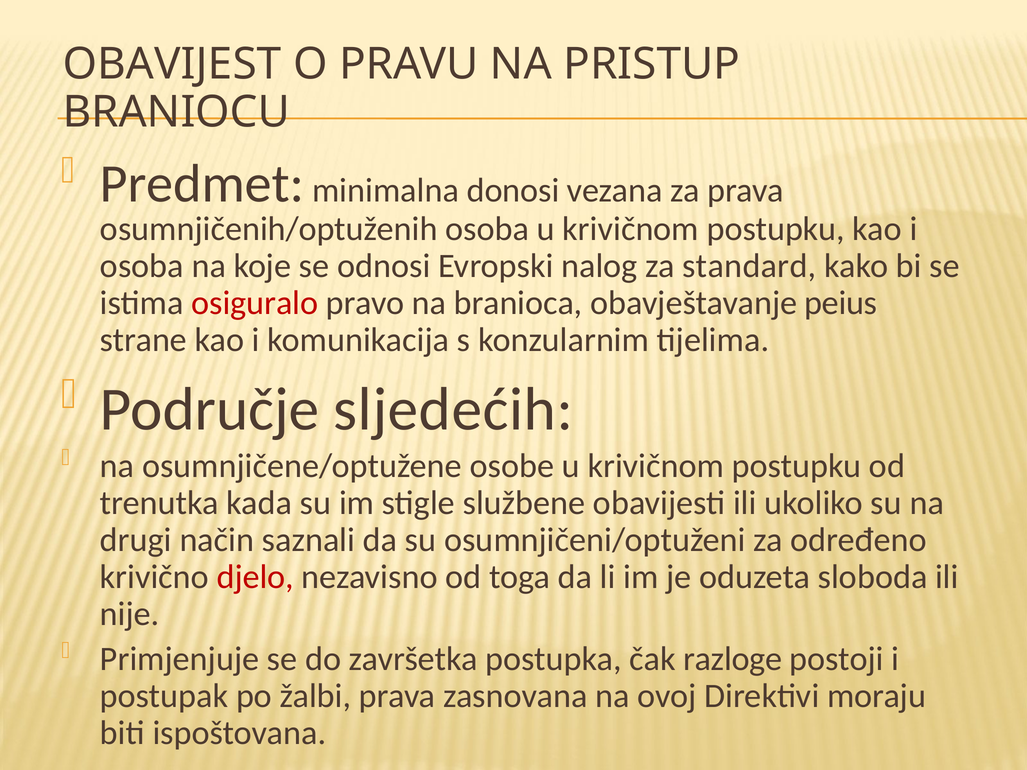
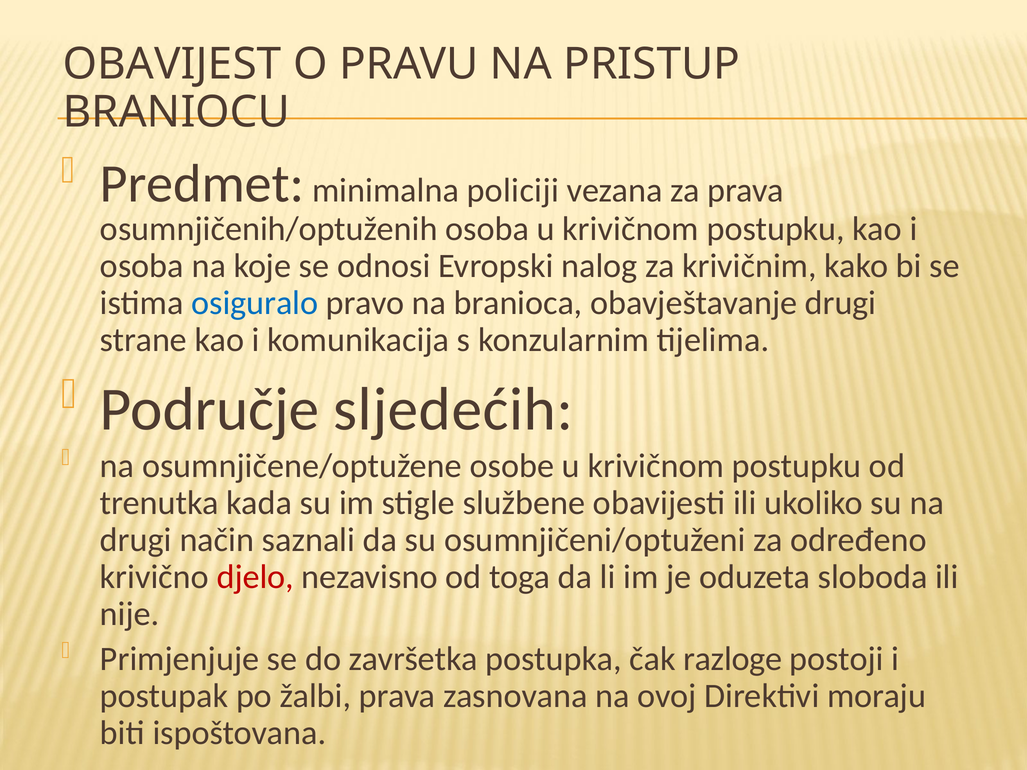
donosi: donosi -> policiji (513, 190)
standard: standard -> krivičnim (749, 266)
osiguralo colour: red -> blue (255, 303)
obavještavanje peius: peius -> drugi (841, 303)
